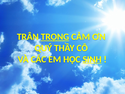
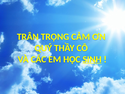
TRỌNG underline: present -> none (55, 37)
